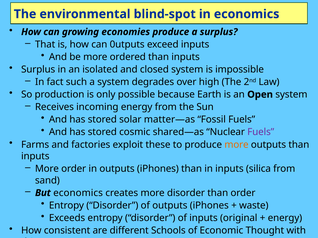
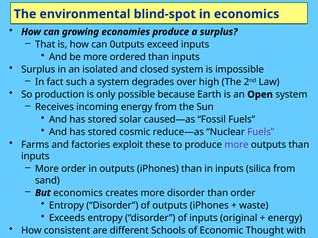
matter—as: matter—as -> caused—as (170, 120)
shared—as: shared—as -> reduce—as (178, 132)
more colour: orange -> purple (236, 145)
